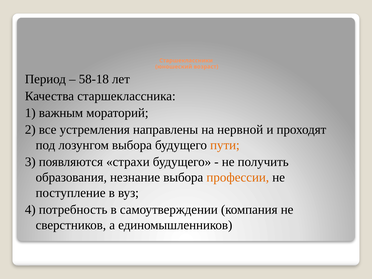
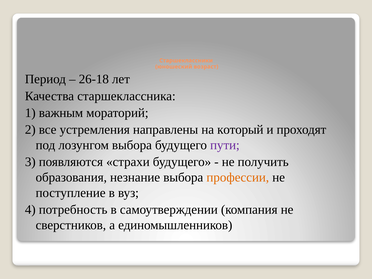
58-18: 58-18 -> 26-18 (94, 79)
нервной: нервной -> который (240, 130)
пути colour: orange -> purple (225, 145)
